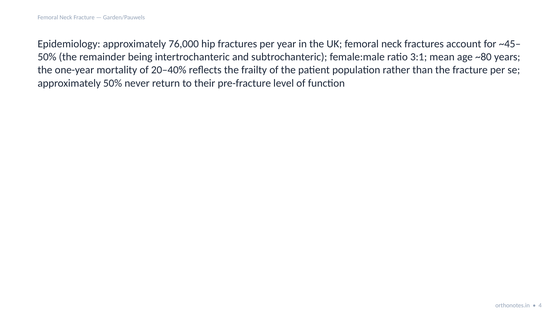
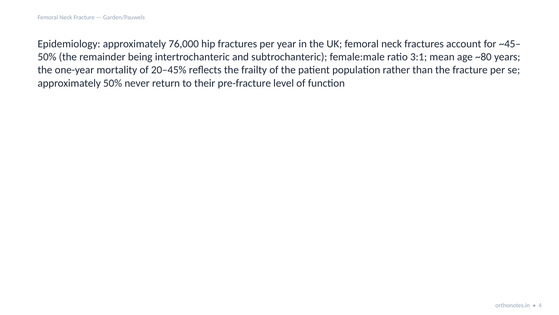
20–40%: 20–40% -> 20–45% (169, 70)
